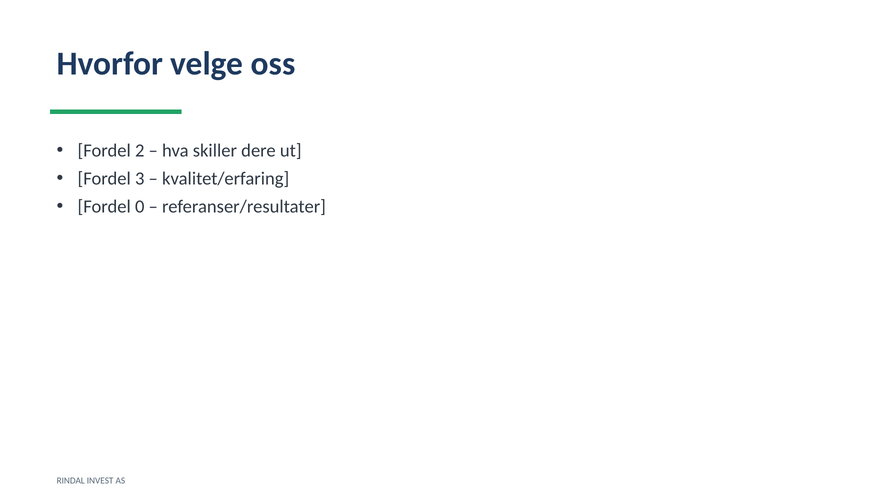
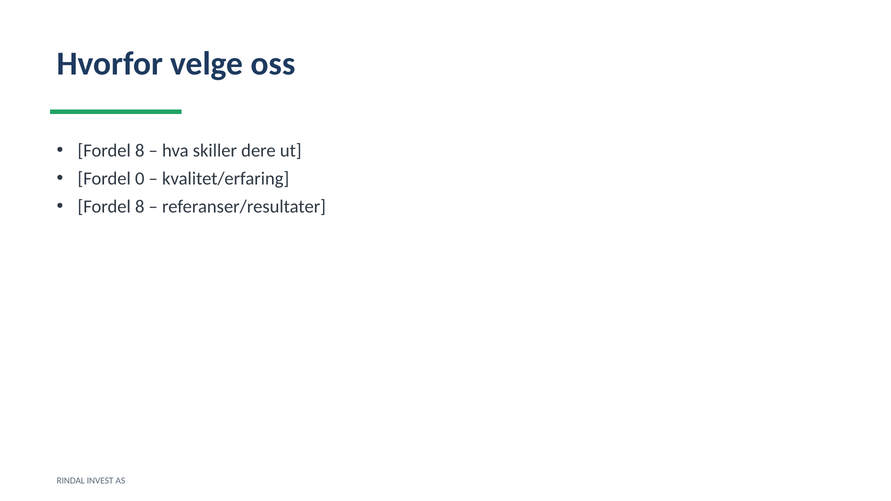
2: 2 -> 8 (140, 151)
3: 3 -> 0 (140, 179)
0: 0 -> 8 (140, 207)
